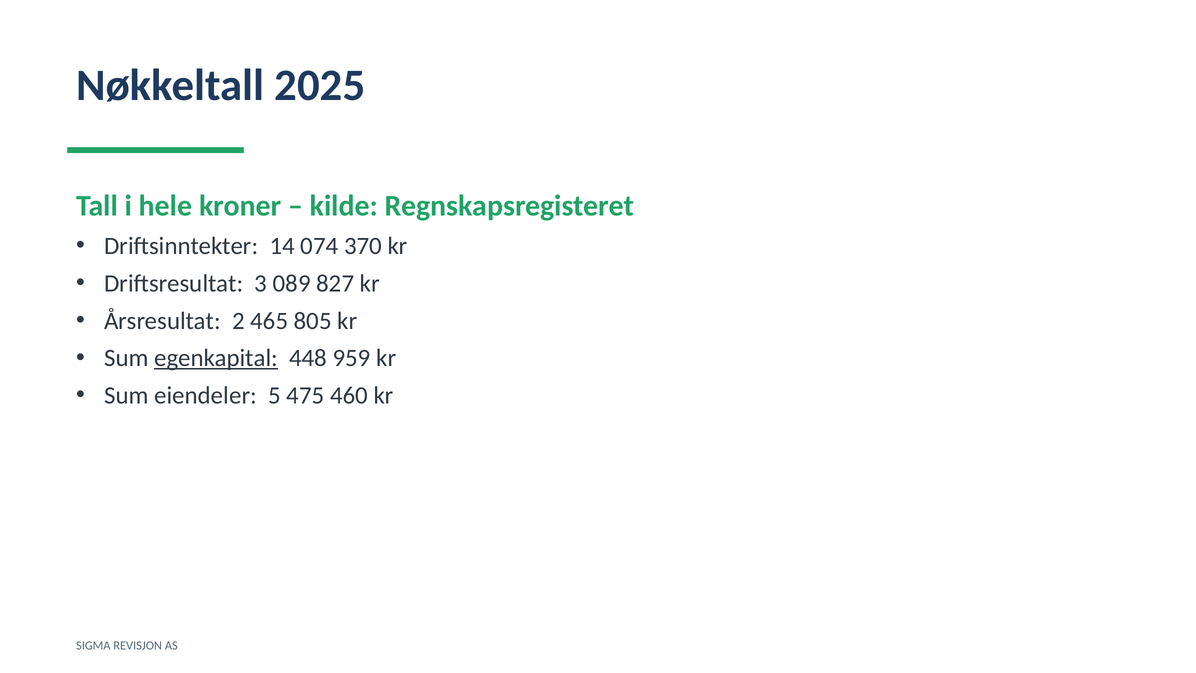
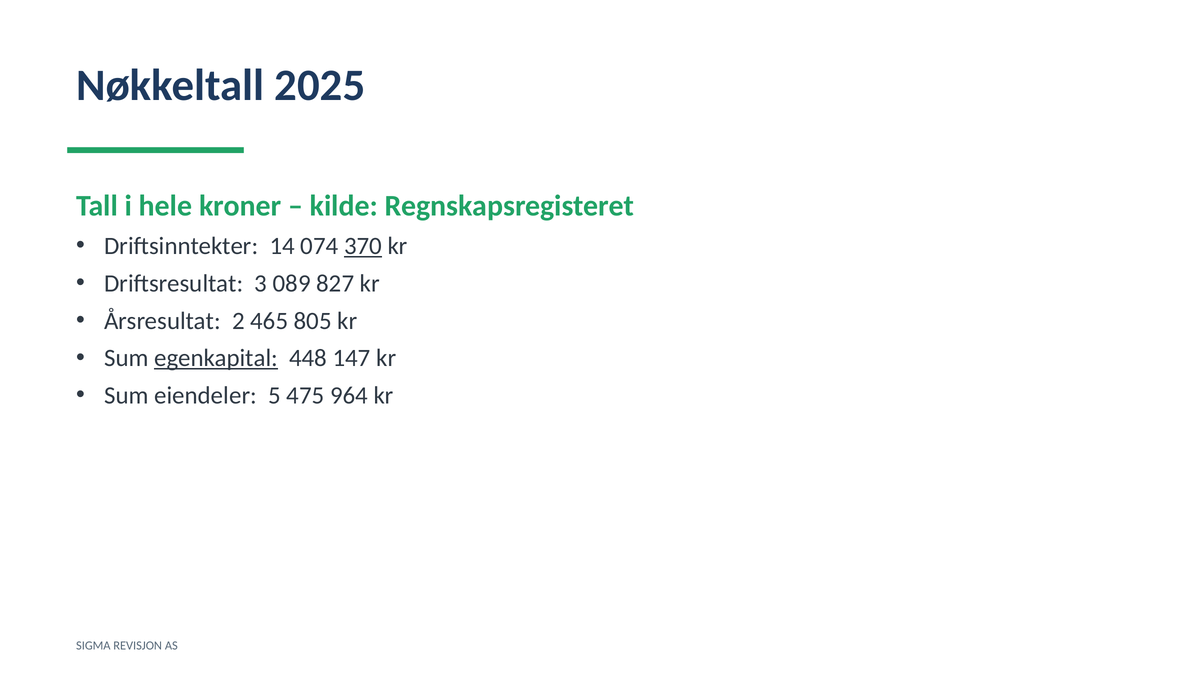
370 underline: none -> present (363, 246)
959: 959 -> 147 (352, 358)
460: 460 -> 964 (349, 396)
